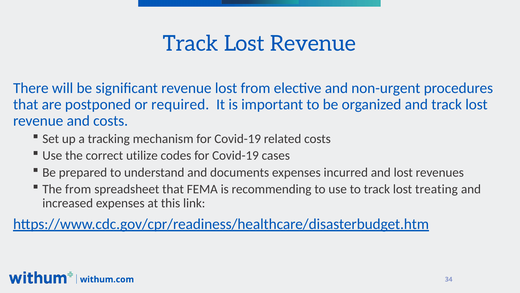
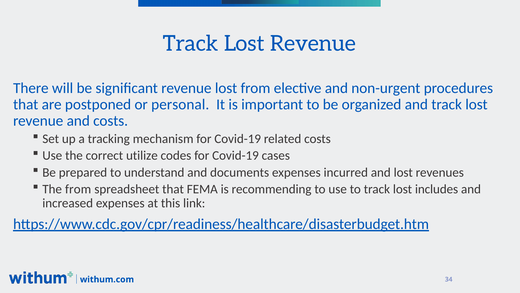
required: required -> personal (180, 104)
treating: treating -> includes (437, 189)
